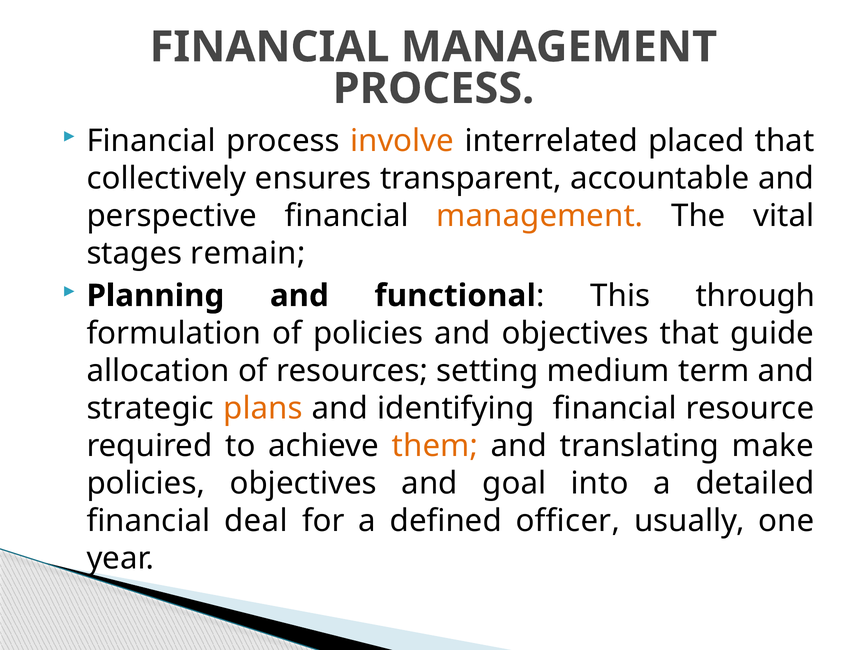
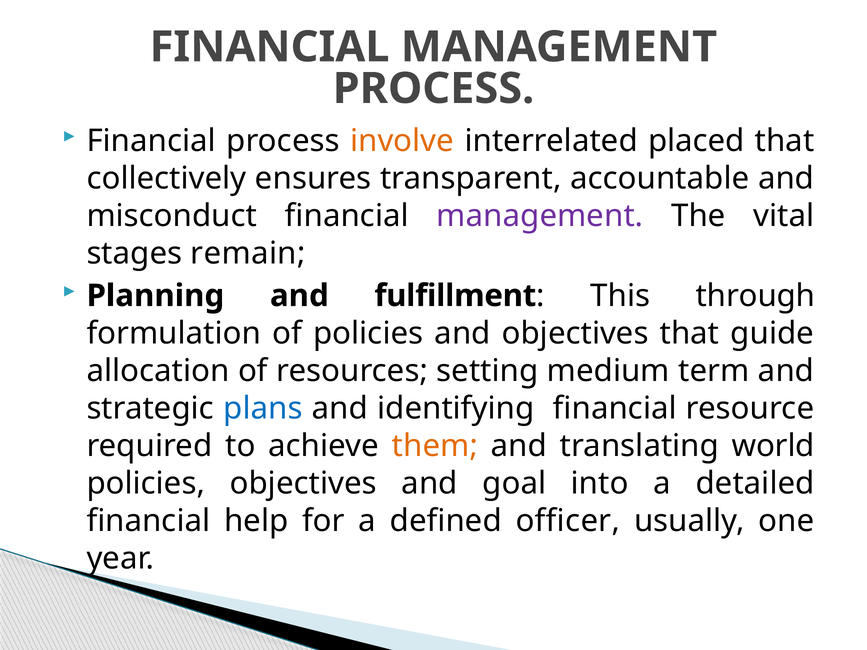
perspective: perspective -> misconduct (172, 216)
management colour: orange -> purple (540, 216)
functional: functional -> fulfillment (455, 296)
plans colour: orange -> blue (263, 408)
make: make -> world (773, 446)
deal: deal -> help (256, 521)
